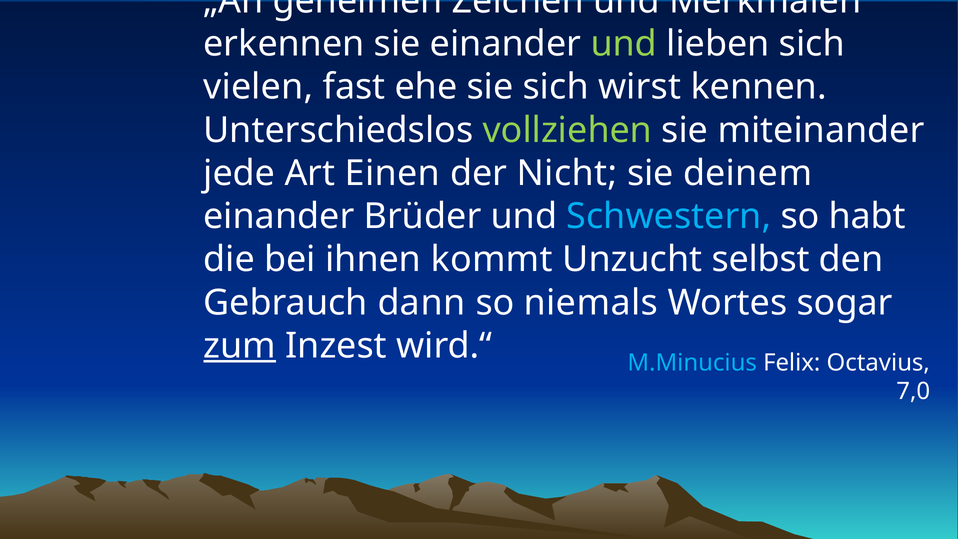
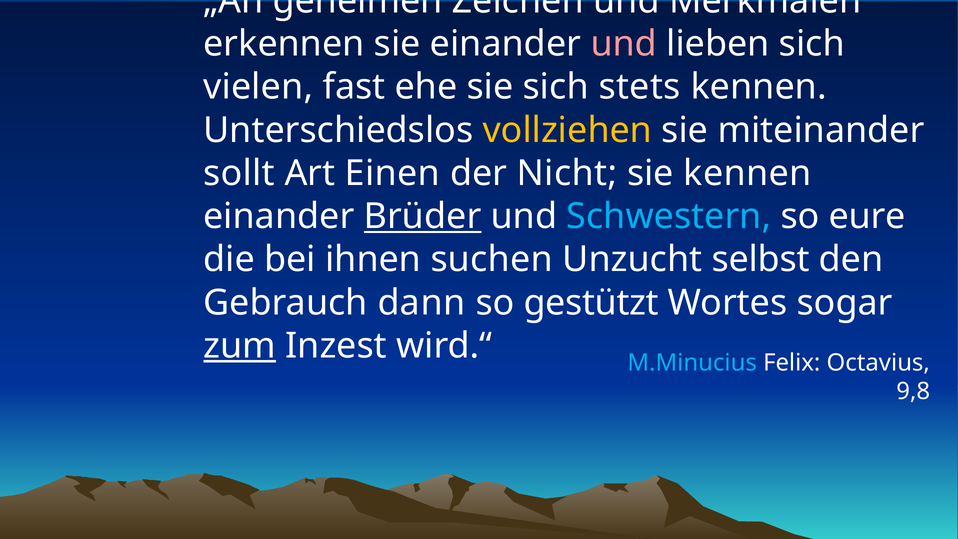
und colour: light green -> pink (624, 44)
wirst: wirst -> stets (640, 87)
vollziehen colour: light green -> yellow (567, 130)
jede: jede -> sollt (239, 173)
sie deinem: deinem -> kennen (748, 173)
Brüder underline: none -> present (423, 216)
habt: habt -> eure (867, 216)
kommt: kommt -> suchen (492, 260)
niemals: niemals -> gestützt (591, 303)
7,0: 7,0 -> 9,8 (913, 391)
